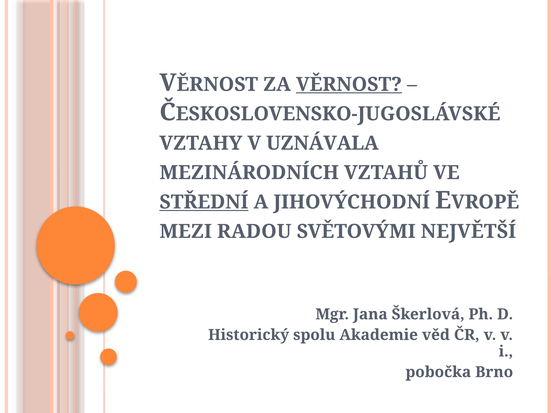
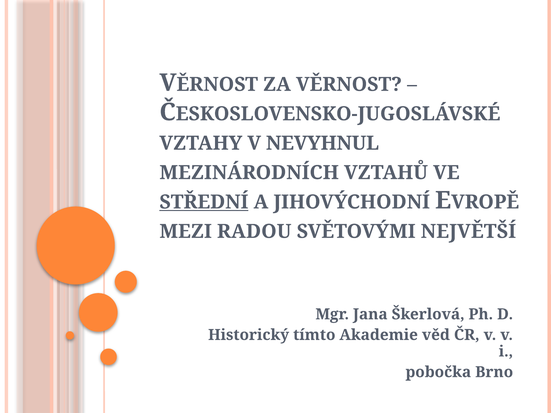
VĚRNOST underline: present -> none (349, 84)
UZNÁVALA: UZNÁVALA -> NEVYHNUL (322, 143)
spolu: spolu -> tímto (314, 335)
